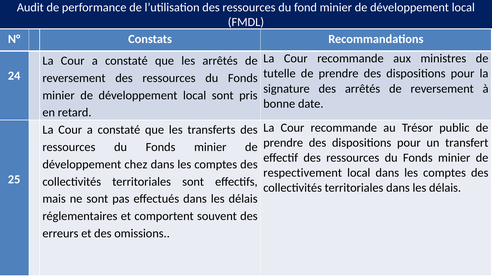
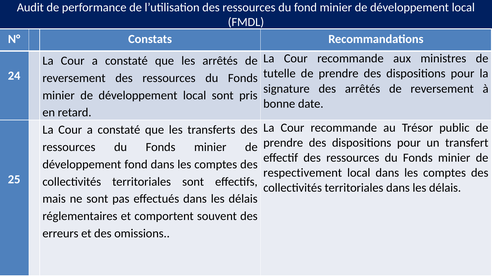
développement chez: chez -> fond (136, 164)
